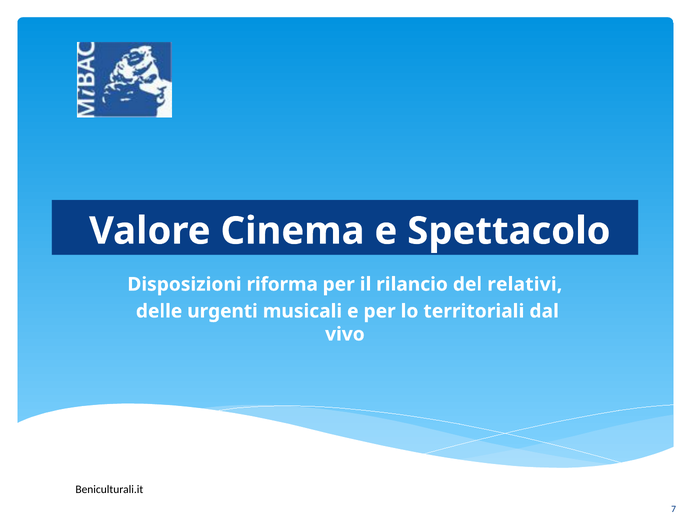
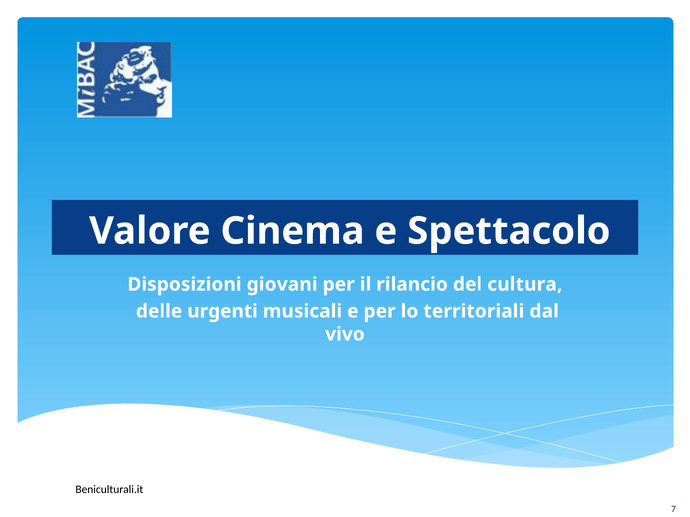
riforma: riforma -> giovani (282, 285)
relativi: relativi -> cultura (525, 285)
